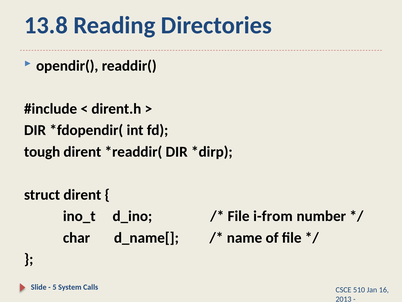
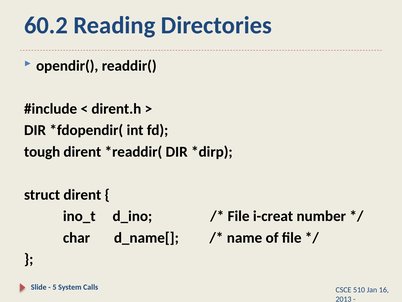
13.8: 13.8 -> 60.2 (46, 25)
i-from: i-from -> i-creat (273, 216)
